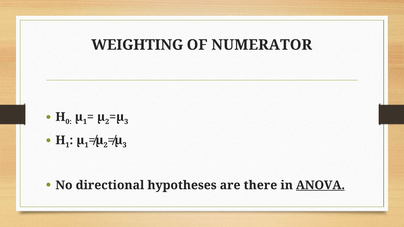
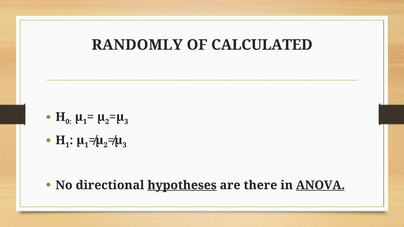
WEIGHTING: WEIGHTING -> RANDOMLY (137, 45)
NUMERATOR: NUMERATOR -> CALCULATED (262, 45)
hypotheses underline: none -> present (182, 185)
